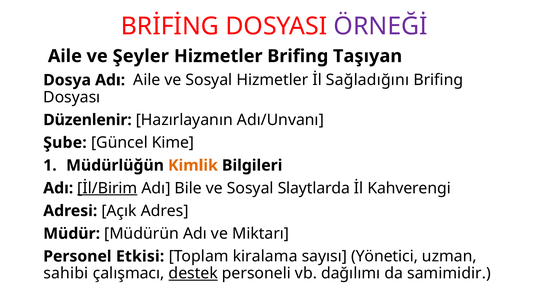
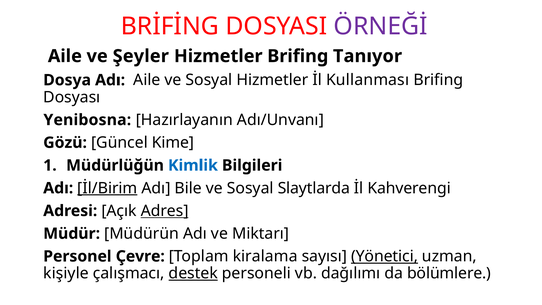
Taşıyan: Taşıyan -> Tanıyor (368, 56)
Sağladığını: Sağladığını -> Kullanması (368, 80)
Düzenlenir: Düzenlenir -> Yenibosna (87, 120)
Şube: Şube -> Gözü (65, 143)
Kimlik colour: orange -> blue (193, 165)
Adres underline: none -> present (165, 211)
Etkisi: Etkisi -> Çevre (140, 256)
Yönetici underline: none -> present (385, 256)
sahibi: sahibi -> kişiyle (66, 273)
samimidir: samimidir -> bölümlere (449, 273)
